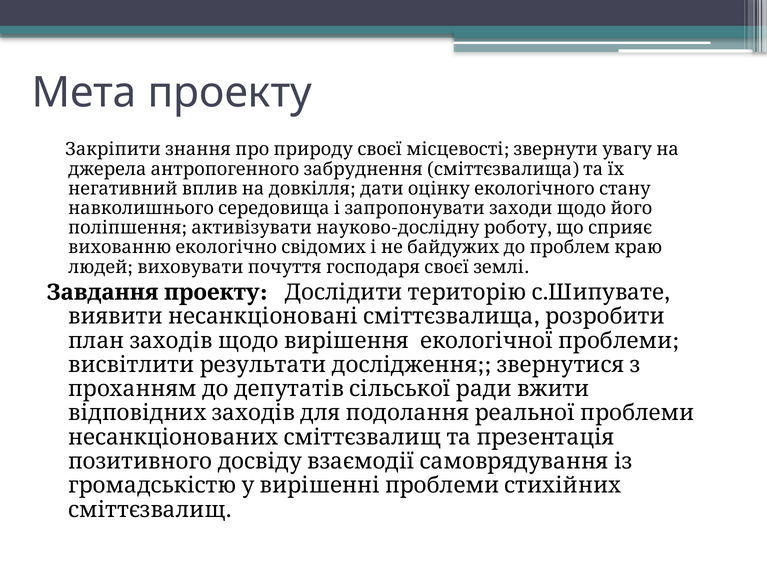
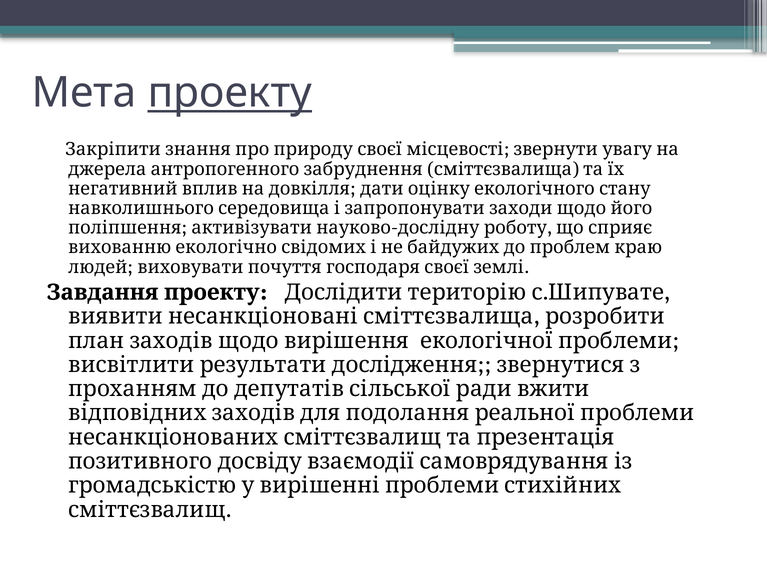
проекту underline: none -> present (230, 93)
